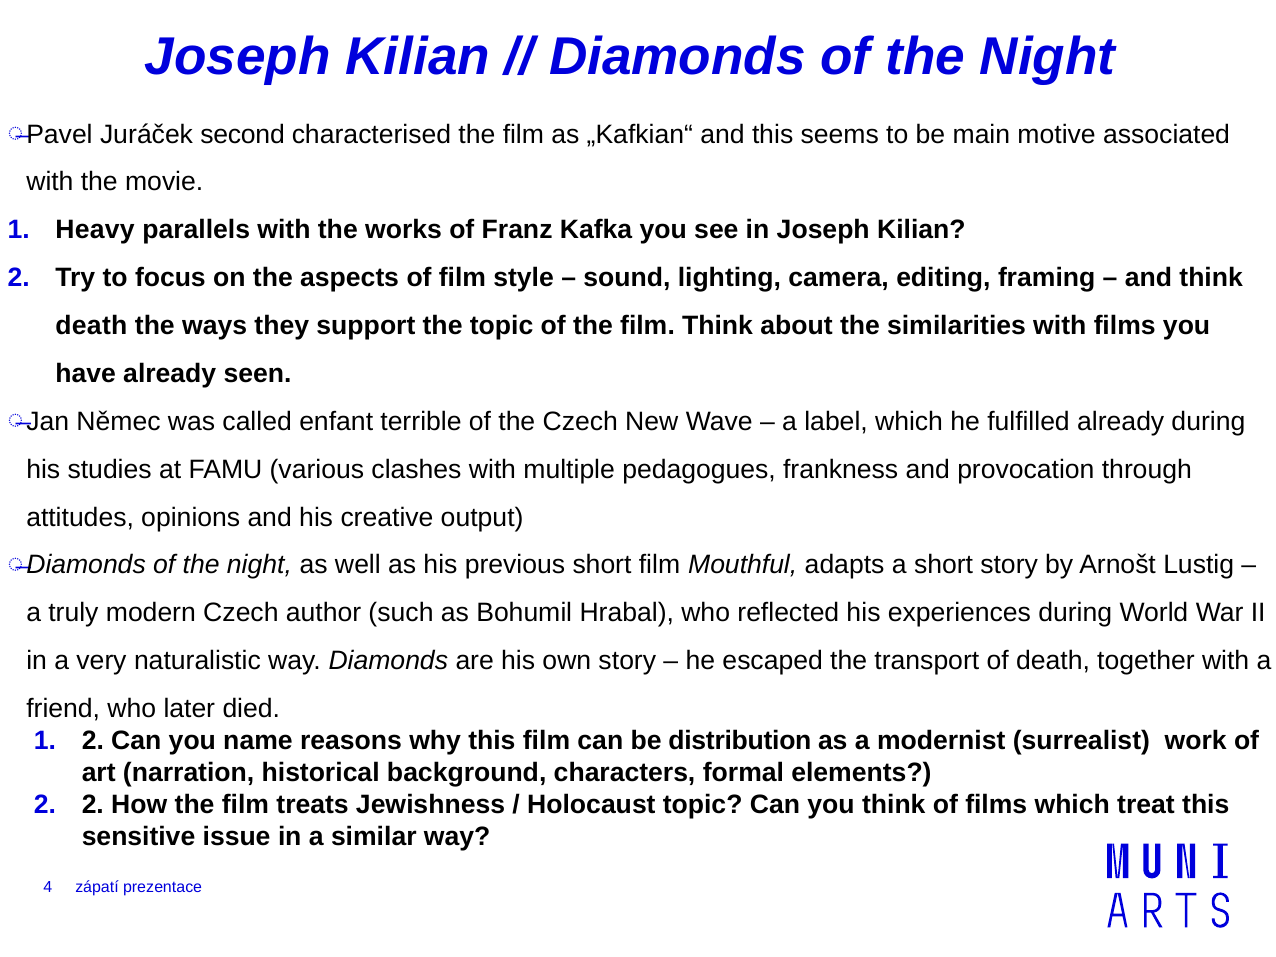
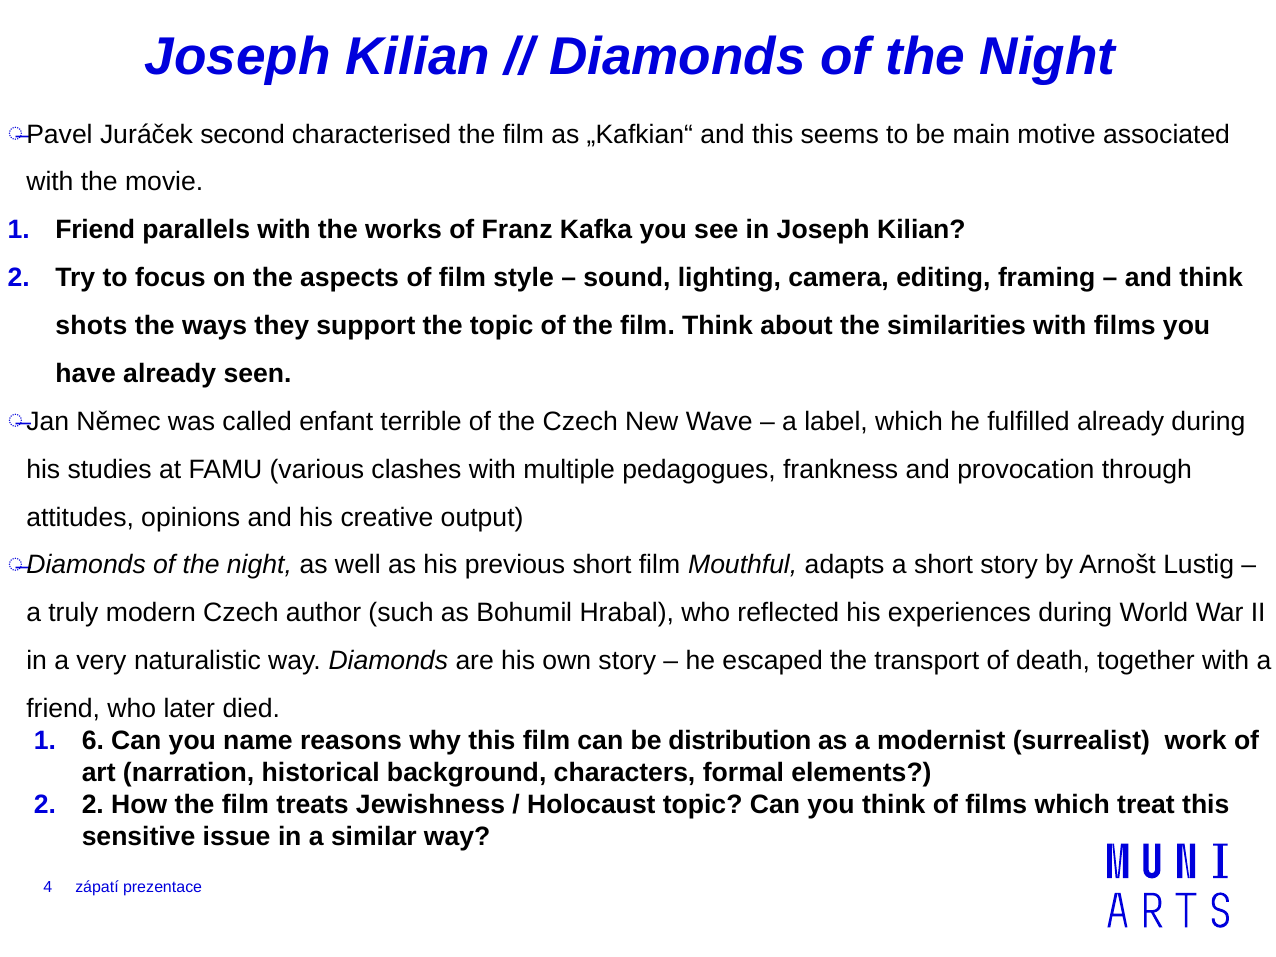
1 Heavy: Heavy -> Friend (95, 230)
death: death -> shots (91, 326)
1 2: 2 -> 6 (93, 741)
